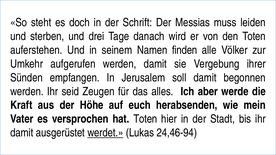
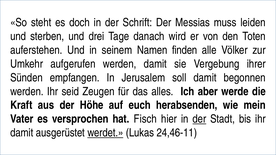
hat Toten: Toten -> Fisch (145, 119)
der underline: none -> present (199, 119)
24,46-94: 24,46-94 -> 24,46-11 (177, 133)
